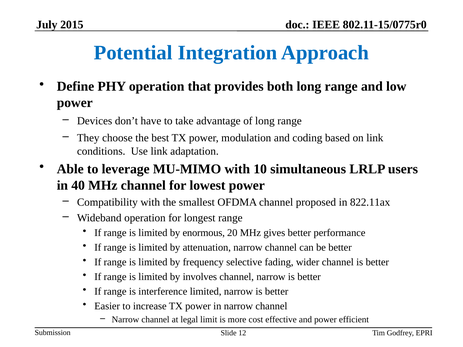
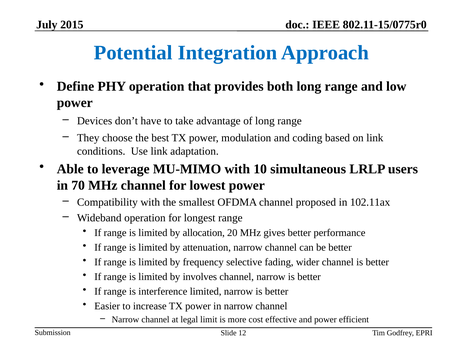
40: 40 -> 70 (78, 185)
822.11ax: 822.11ax -> 102.11ax (370, 202)
enormous: enormous -> allocation (204, 233)
